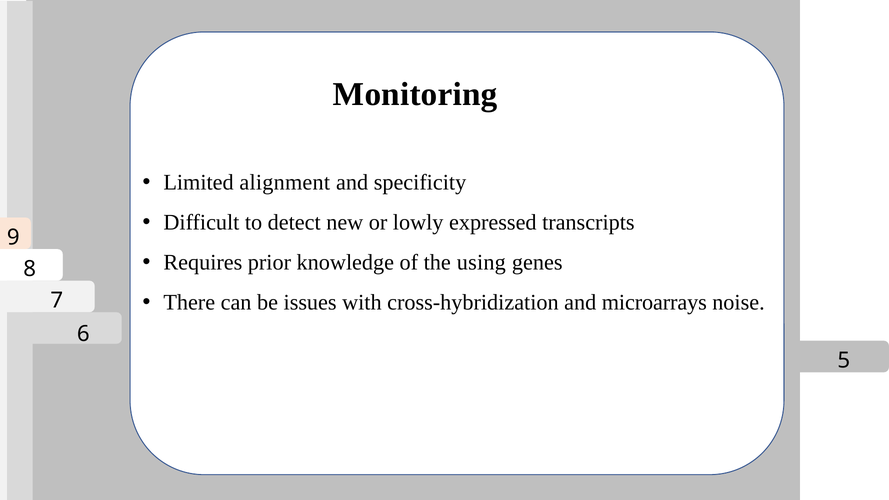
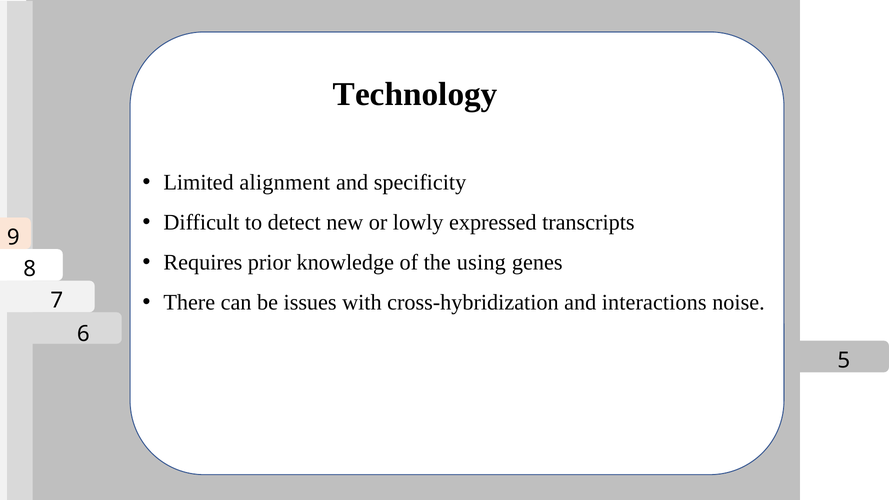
Monitoring: Monitoring -> Technology (415, 94)
microarrays: microarrays -> interactions (654, 303)
